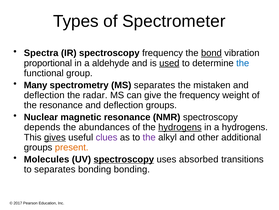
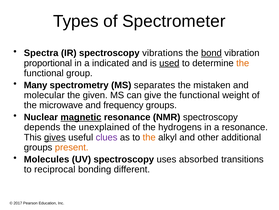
spectroscopy frequency: frequency -> vibrations (163, 53)
aldehyde: aldehyde -> indicated (111, 63)
the colour: blue -> orange (243, 63)
deflection: deflection -> molecular (44, 95)
radar: radar -> given (95, 95)
give the frequency: frequency -> functional (200, 95)
the resonance: resonance -> microwave (61, 105)
deflection: deflection -> frequency (123, 105)
magnetic underline: none -> present (81, 117)
abundances: abundances -> unexplained (104, 127)
hydrogens underline: present -> none (180, 127)
a hydrogens: hydrogens -> resonance (245, 127)
the colour: purple -> orange (149, 137)
spectroscopy underline: present -> none (124, 159)
to separates: separates -> reciprocal (55, 169)
bonding bonding: bonding -> different (132, 169)
